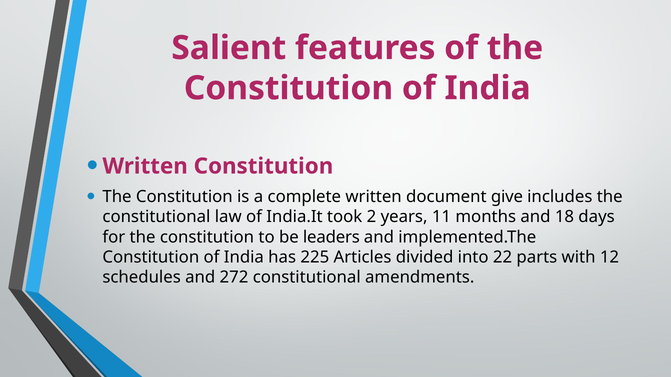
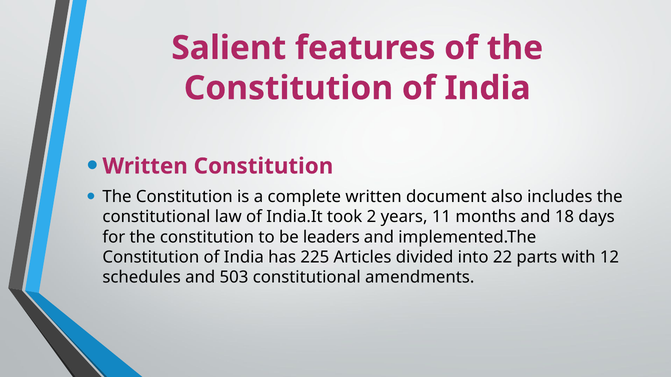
give: give -> also (507, 197)
272: 272 -> 503 (234, 278)
